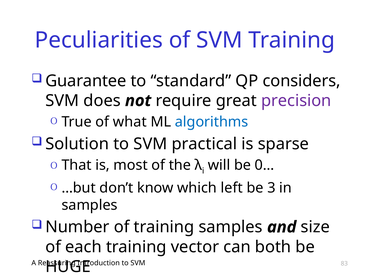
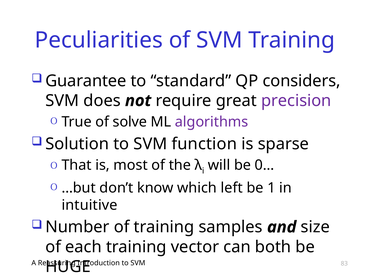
what: what -> solve (130, 122)
algorithms colour: blue -> purple (212, 122)
practical: practical -> function (204, 144)
3: 3 -> 1 (271, 187)
samples: samples -> intuitive (89, 205)
